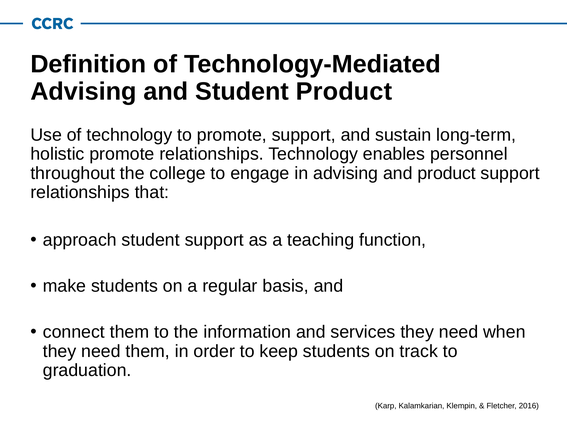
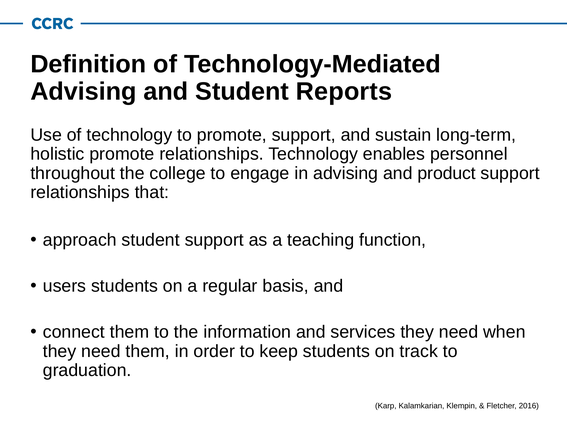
Student Product: Product -> Reports (344, 92)
make: make -> users (64, 286)
